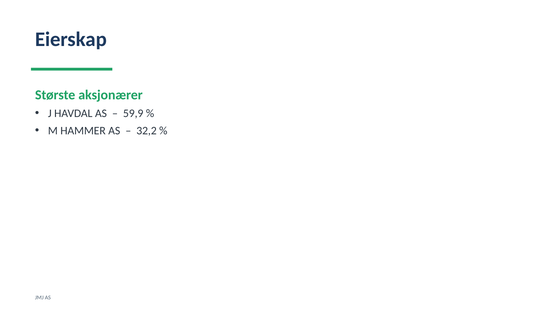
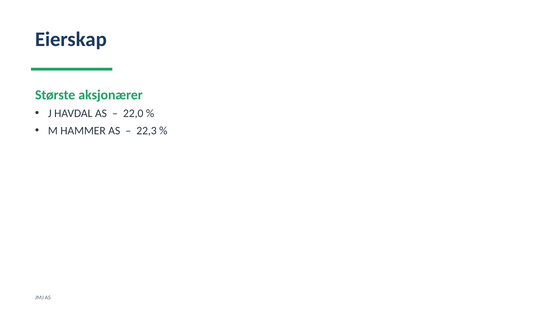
59,9: 59,9 -> 22,0 (133, 113)
32,2: 32,2 -> 22,3 (147, 131)
